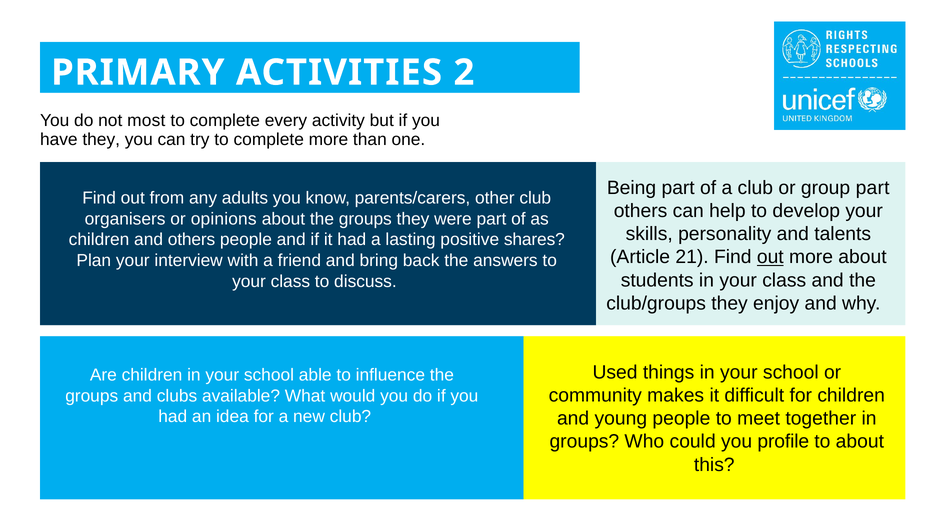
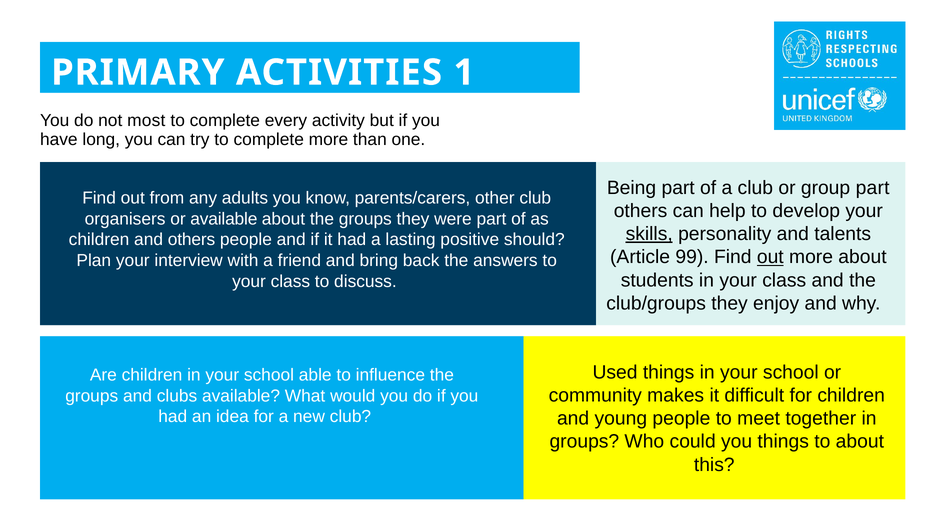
2: 2 -> 1 (464, 73)
have they: they -> long (101, 139)
or opinions: opinions -> available (224, 219)
skills underline: none -> present (649, 234)
shares: shares -> should (534, 240)
21: 21 -> 99 (692, 257)
you profile: profile -> things (783, 442)
